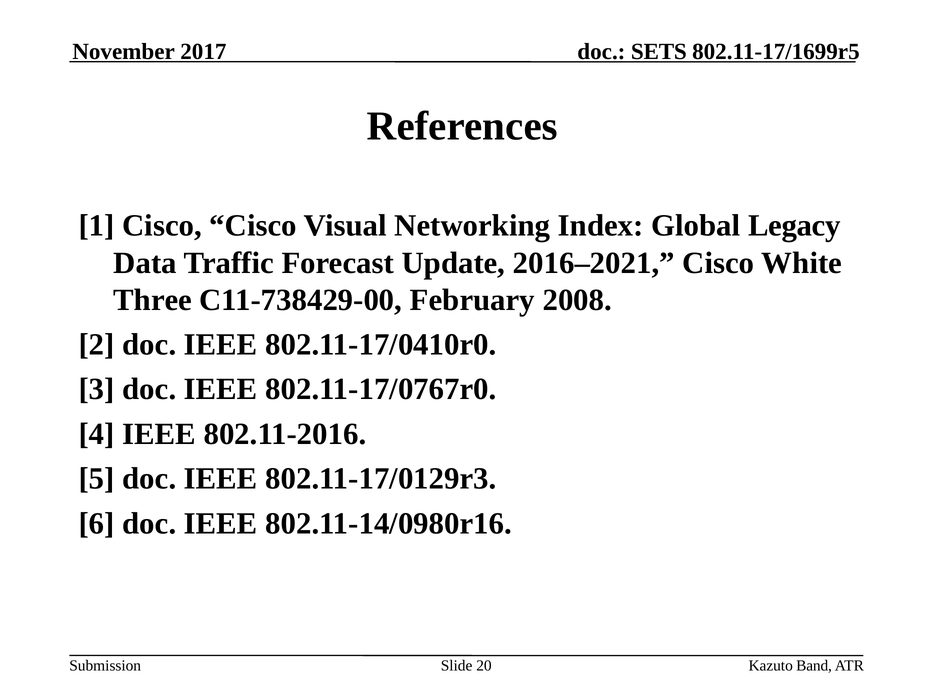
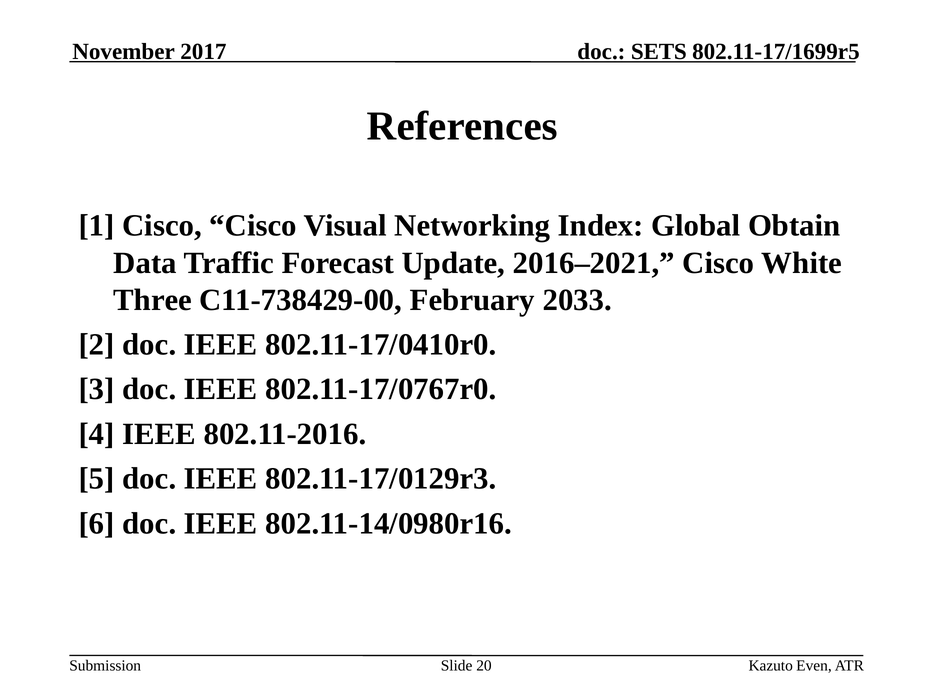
Legacy: Legacy -> Obtain (794, 226)
2008: 2008 -> 2033 (577, 300)
Band: Band -> Even (814, 665)
